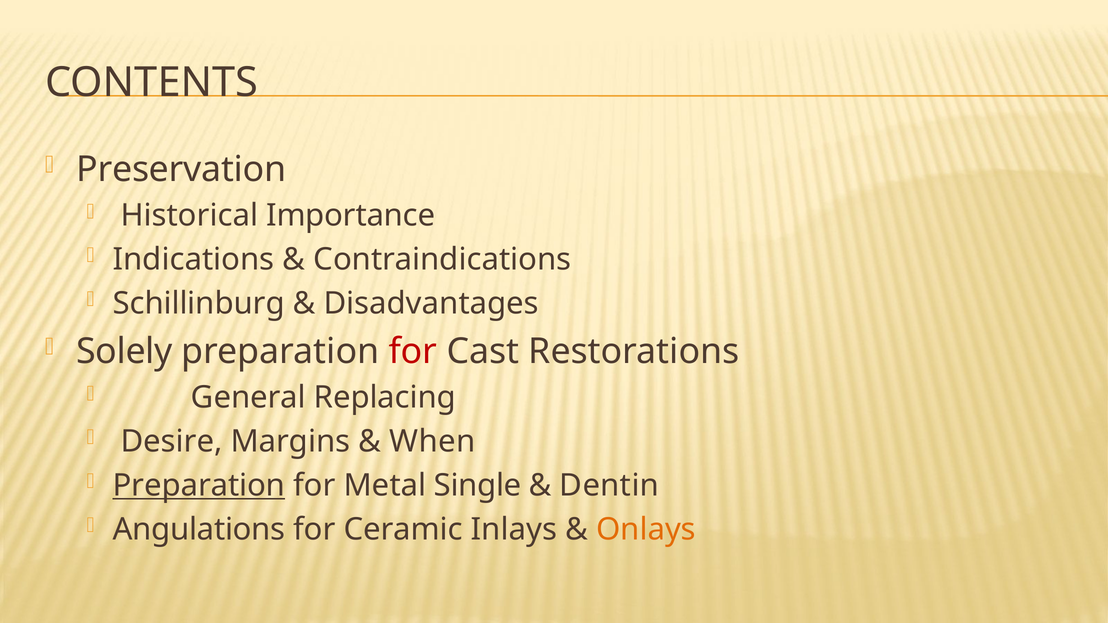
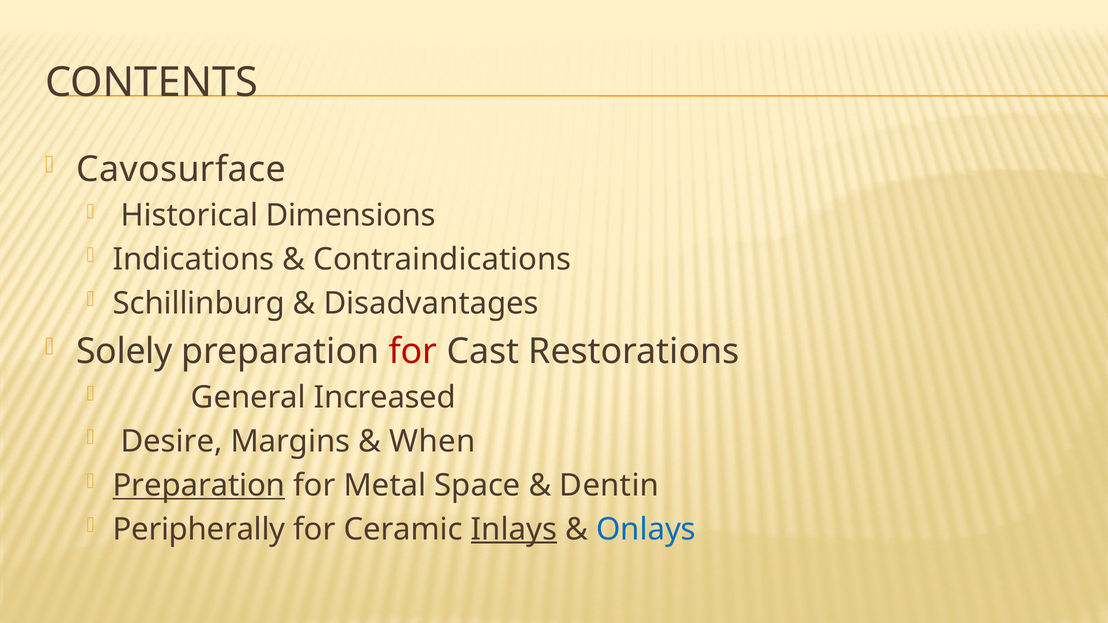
Preservation: Preservation -> Cavosurface (181, 169)
Importance: Importance -> Dimensions (351, 216)
Replacing: Replacing -> Increased (385, 398)
Single: Single -> Space (477, 486)
Angulations: Angulations -> Peripherally (199, 529)
Inlays underline: none -> present (514, 529)
Onlays colour: orange -> blue (646, 529)
